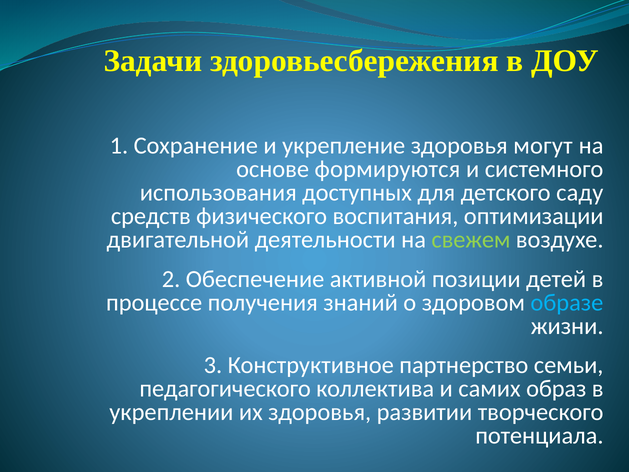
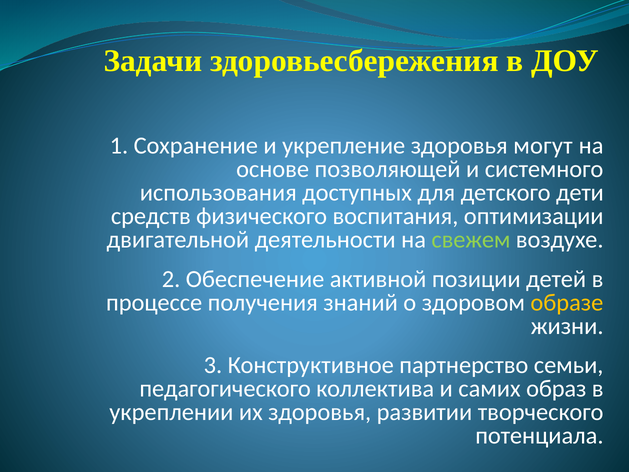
формируются: формируются -> позволяющей (388, 169)
саду: саду -> дети (580, 193)
образе colour: light blue -> yellow (567, 302)
